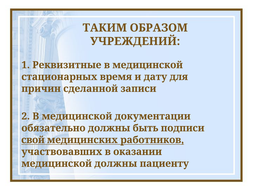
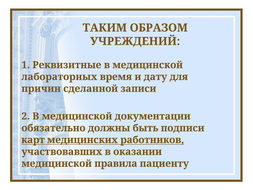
стационарных: стационарных -> лабораторных (59, 77)
свой: свой -> карт (33, 140)
медицинской должны: должны -> правила (116, 163)
